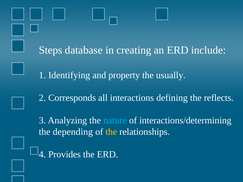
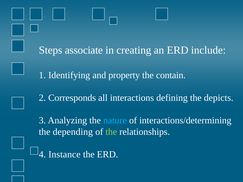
database: database -> associate (84, 50)
usually: usually -> contain (171, 75)
reflects: reflects -> depicts (219, 98)
the colour: yellow -> light green (111, 132)
Provides: Provides -> Instance (64, 155)
